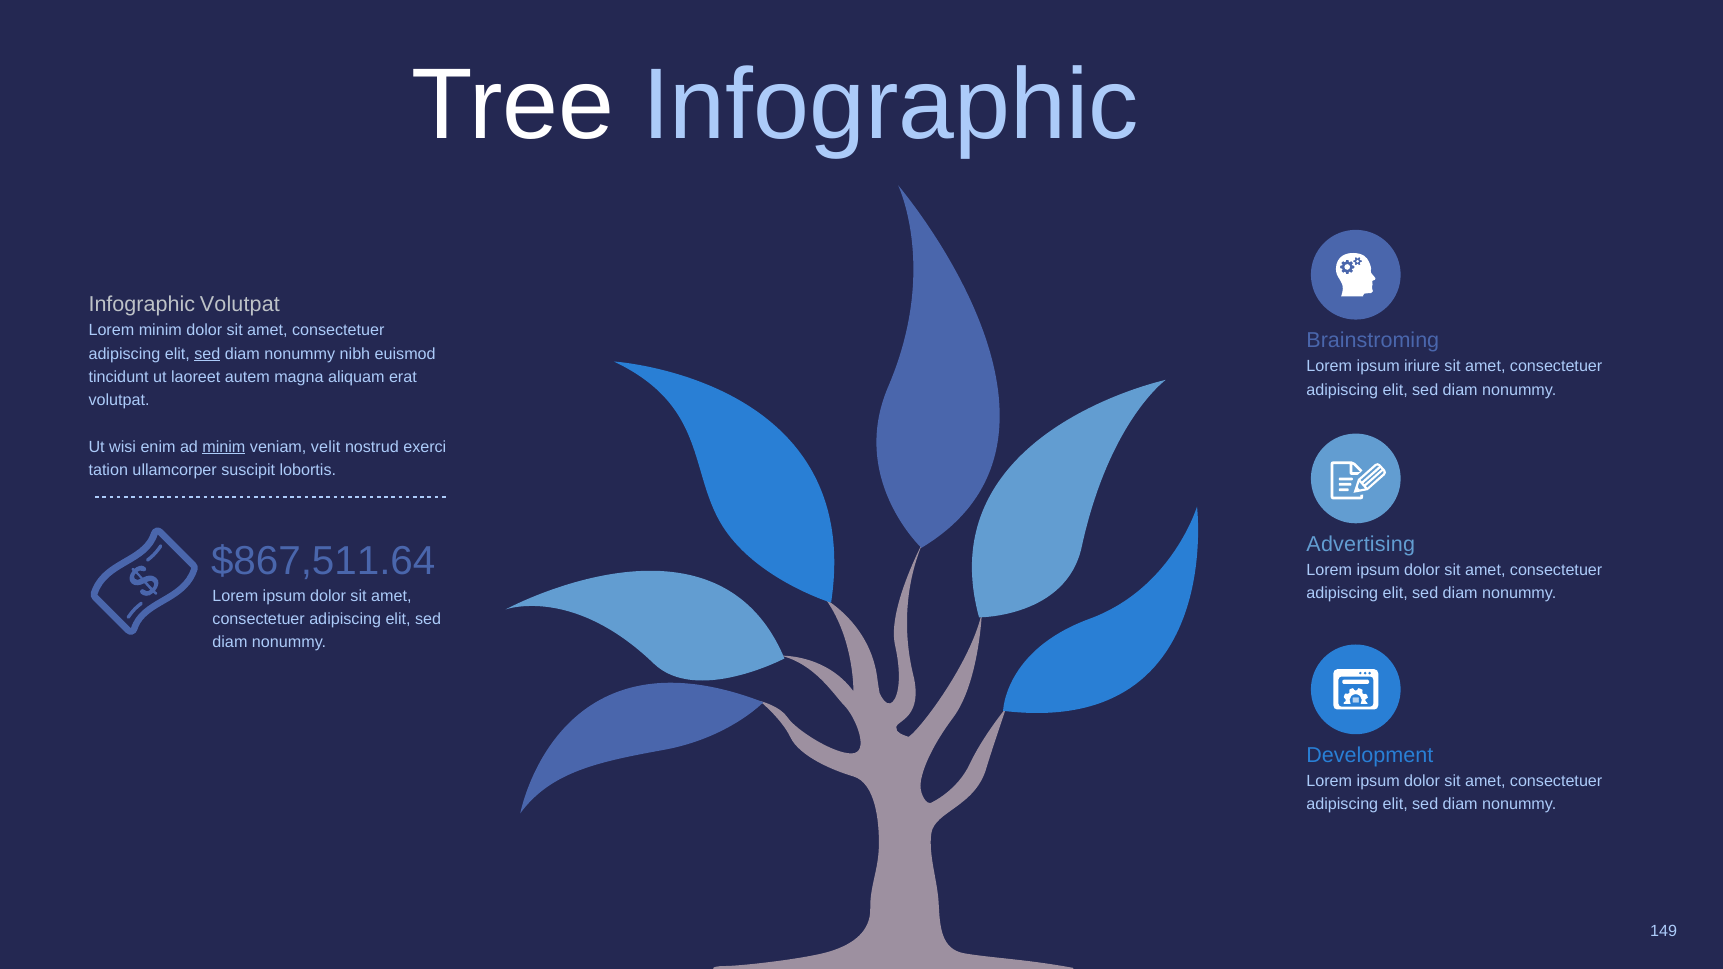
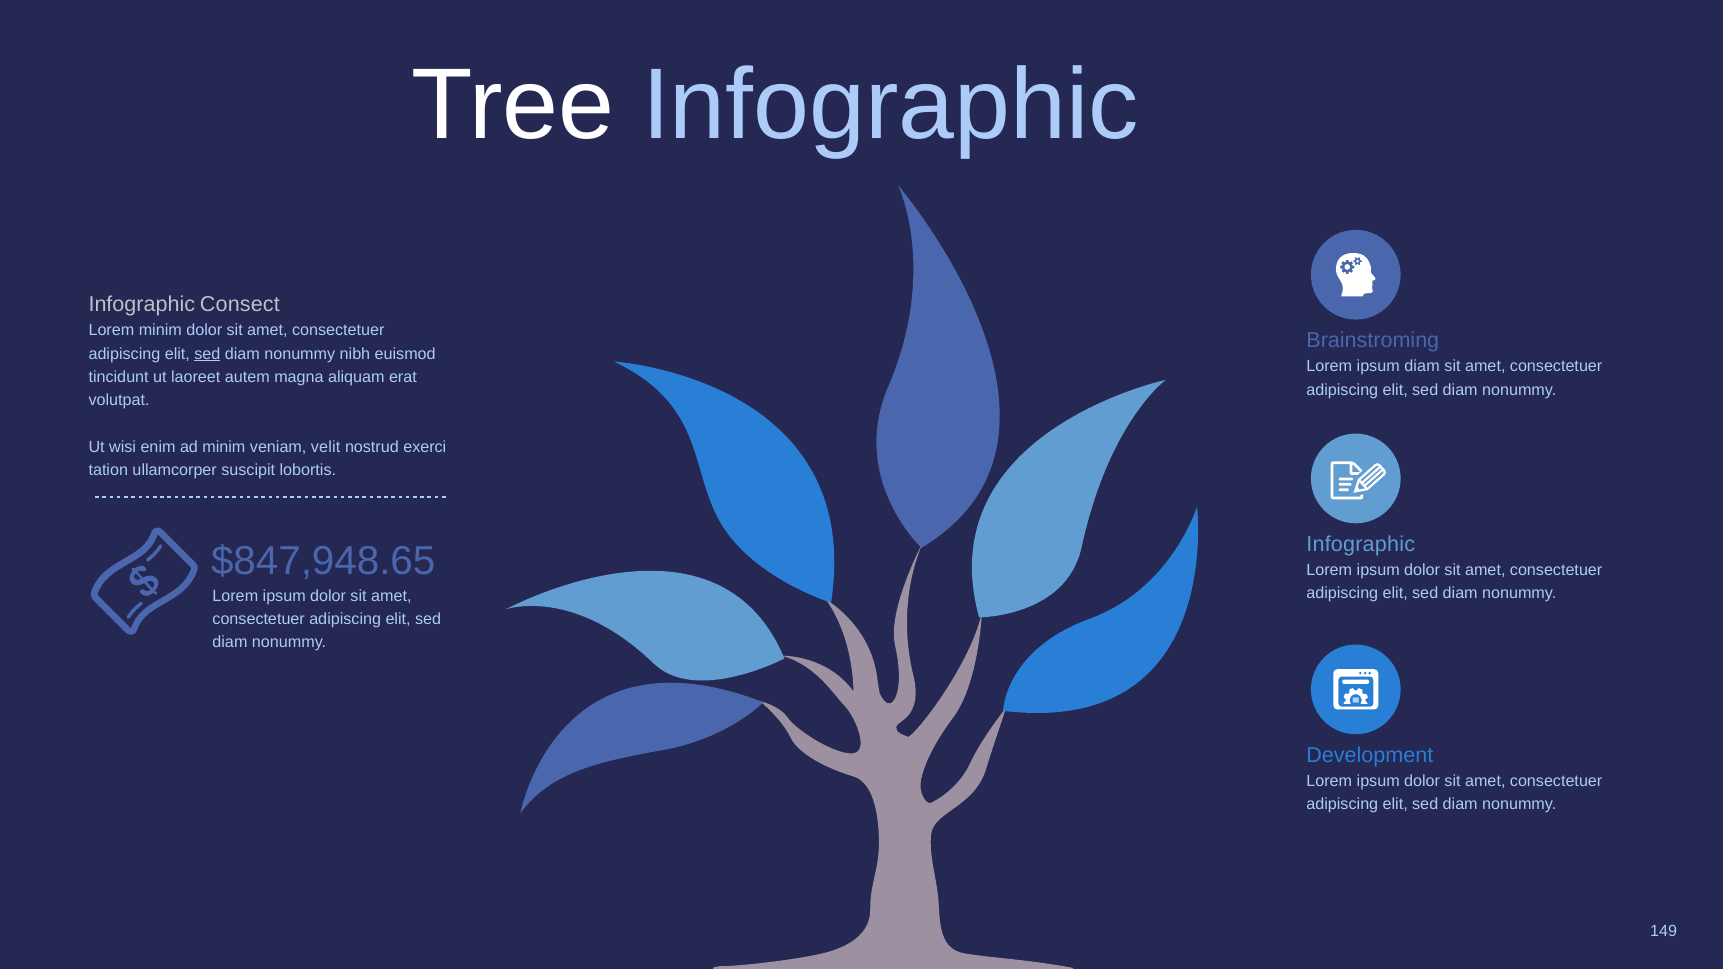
Infographic Volutpat: Volutpat -> Consect (240, 305)
ipsum iriure: iriure -> diam (1422, 367)
minim underline: present -> none (224, 447)
Advertising: Advertising -> Infographic (1361, 544)
$867,511.64: $867,511.64 -> $847,948.65 (323, 561)
